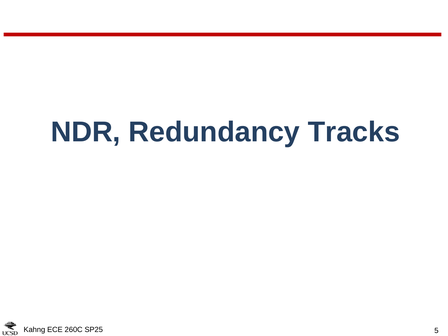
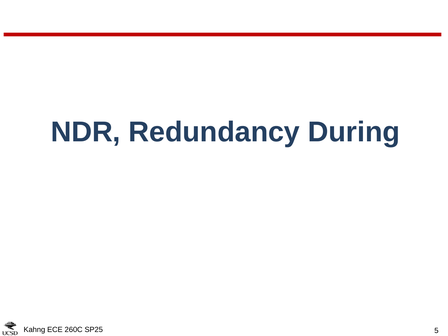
Tracks: Tracks -> During (354, 132)
